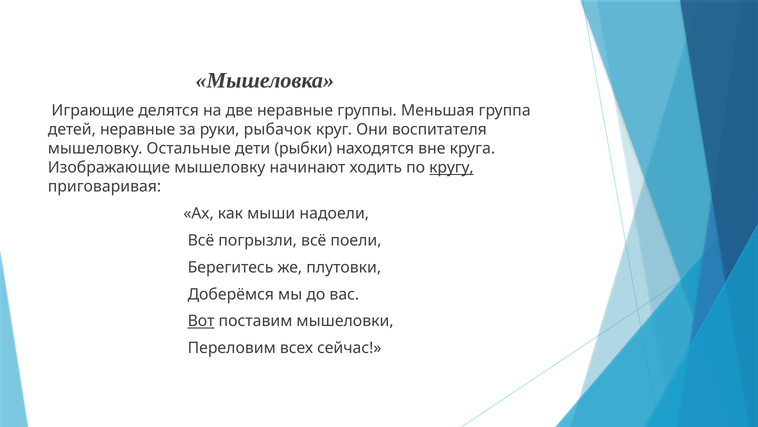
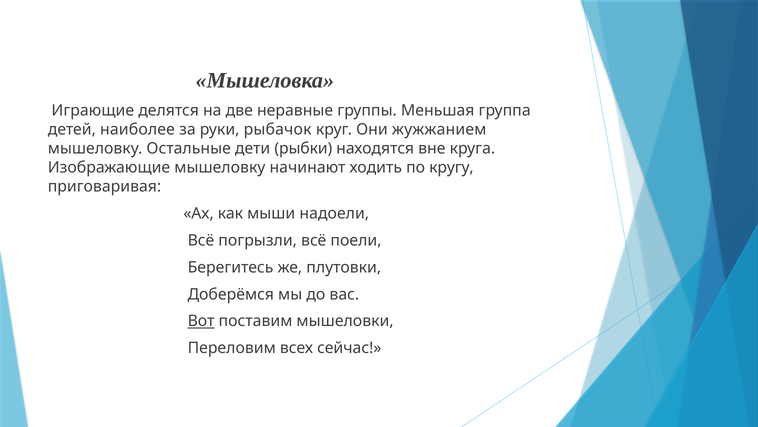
детей неравные: неравные -> наиболее (137, 129)
воспитателя: воспитателя -> жужжанием (439, 129)
кругу underline: present -> none (451, 167)
